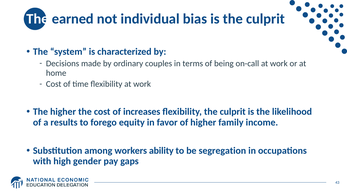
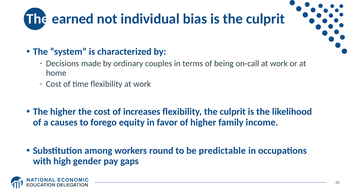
results: results -> causes (64, 122)
ability: ability -> round (161, 151)
segregation: segregation -> predictable (222, 151)
